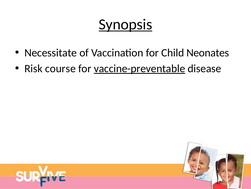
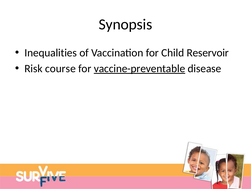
Synopsis underline: present -> none (125, 24)
Necessitate: Necessitate -> Inequalities (51, 53)
Neonates: Neonates -> Reservoir (208, 53)
